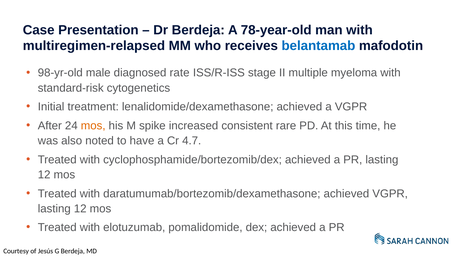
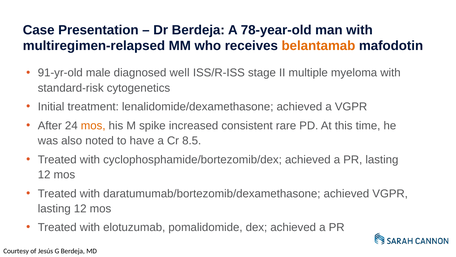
belantamab colour: blue -> orange (318, 46)
98-yr-old: 98-yr-old -> 91-yr-old (60, 73)
rate: rate -> well (180, 73)
4.7: 4.7 -> 8.5 (192, 140)
